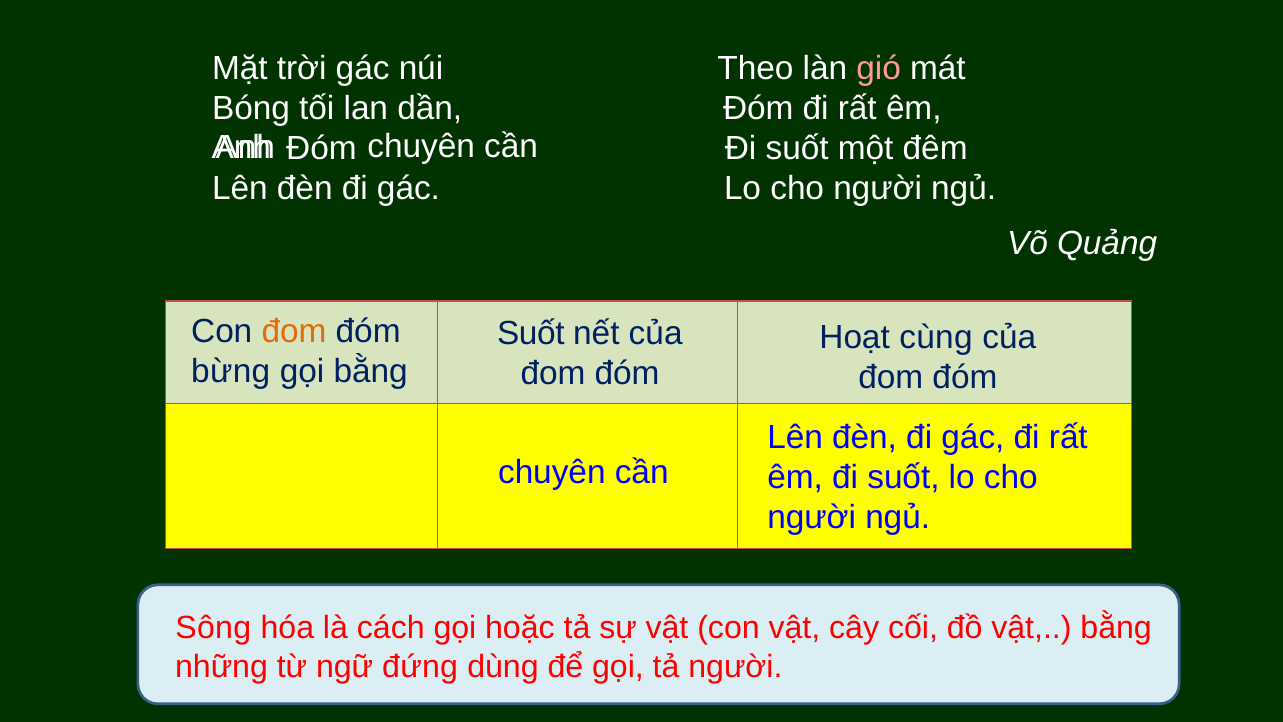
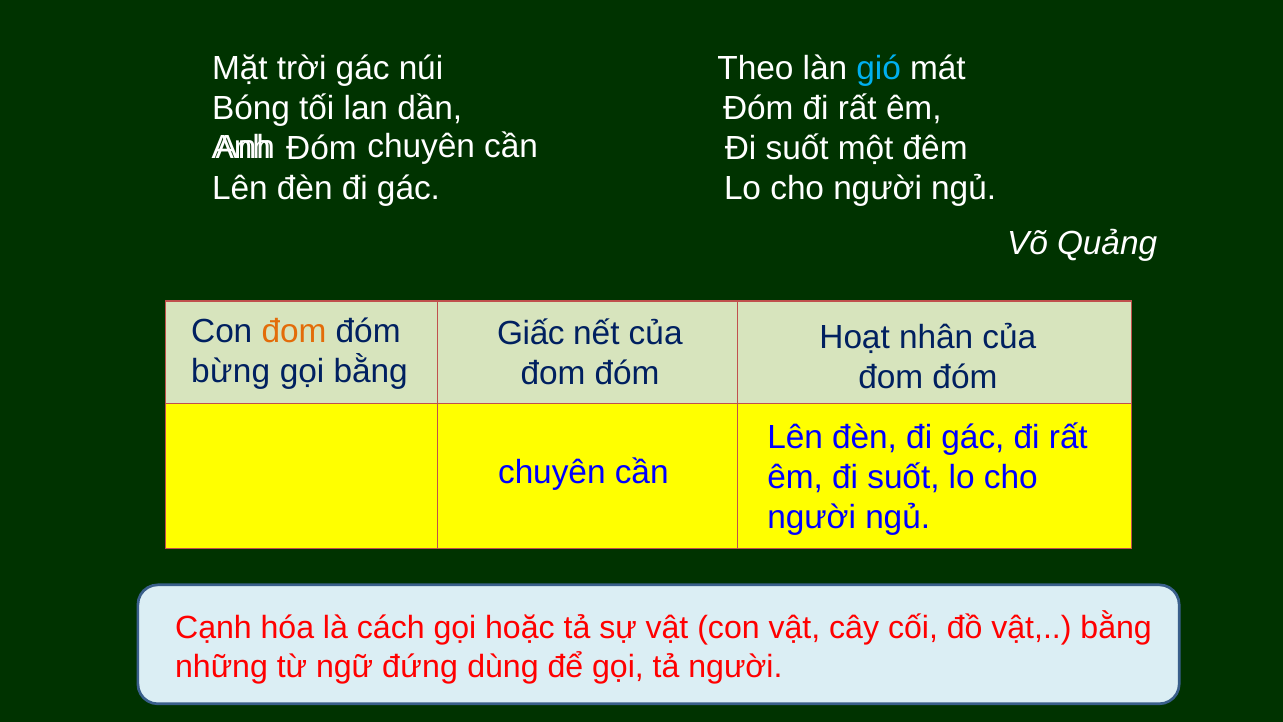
gió colour: pink -> light blue (879, 68)
Suốt: Suốt -> Giấc (531, 333)
cùng: cùng -> nhân (936, 337)
Sông: Sông -> Cạnh (213, 628)
